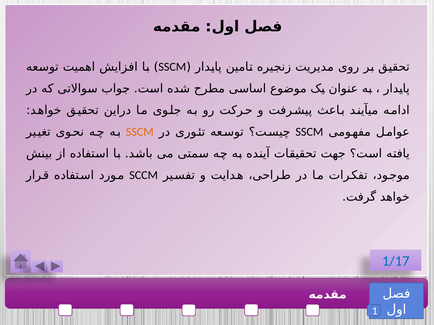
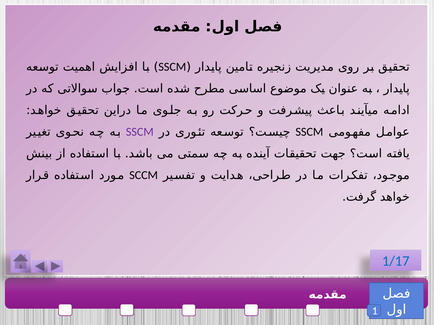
SSCM colour: orange -> purple (140, 132)
